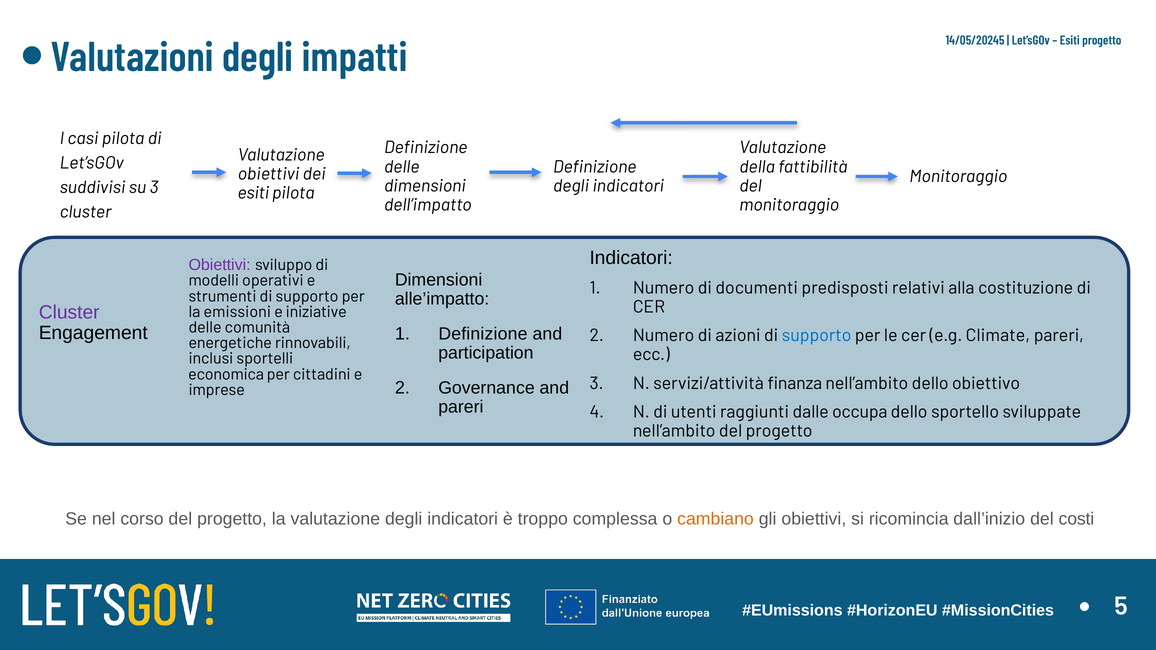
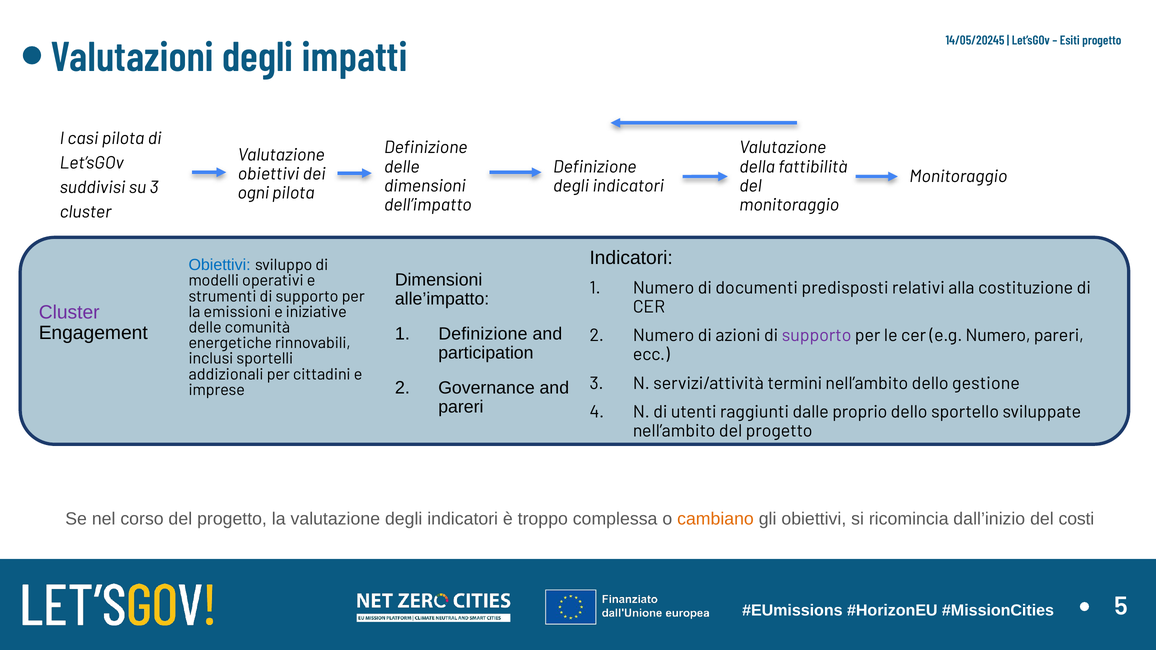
esiti: esiti -> ogni (253, 193)
Obiettivi colour: purple -> blue (220, 265)
supporto colour: blue -> purple (817, 336)
e.g Climate: Climate -> Numero (998, 336)
economica: economica -> addizionali (226, 374)
finanza: finanza -> termini (795, 383)
obiettivo: obiettivo -> gestione (986, 383)
occupa: occupa -> proprio (860, 412)
